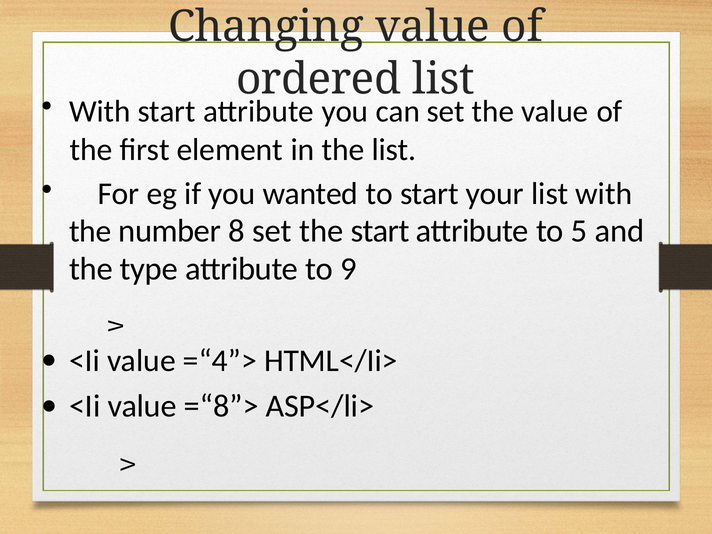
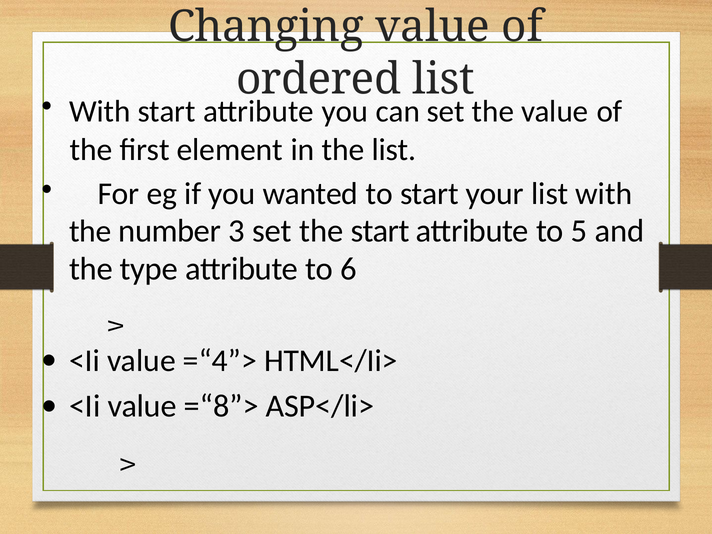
8: 8 -> 3 (237, 231)
9: 9 -> 6 (348, 269)
